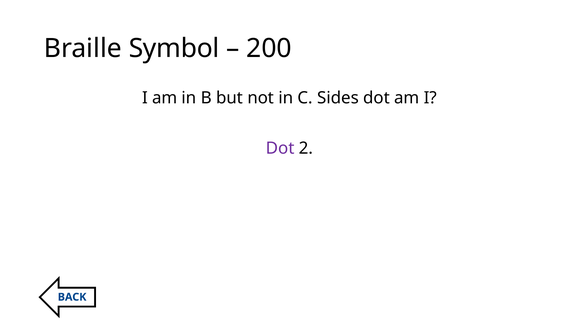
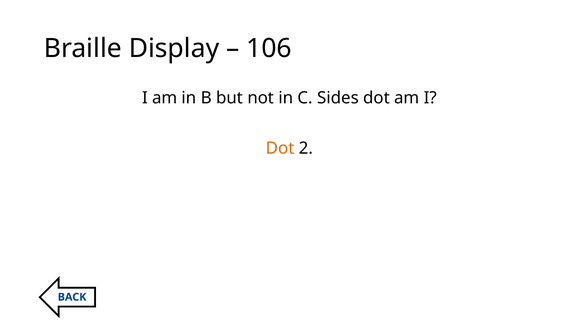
Symbol: Symbol -> Display (174, 48)
200: 200 -> 106 (269, 48)
Dot colour: purple -> orange (280, 148)
